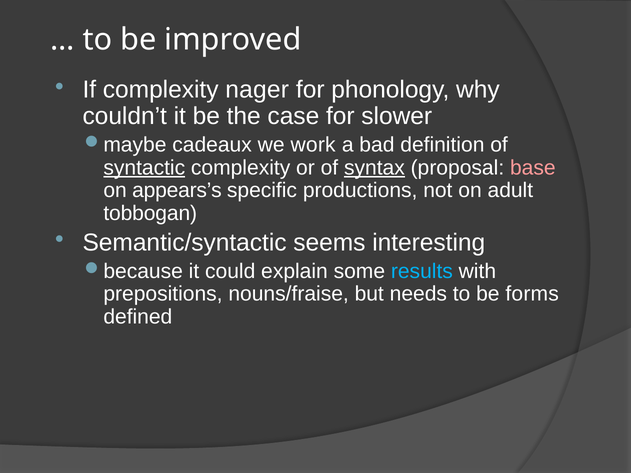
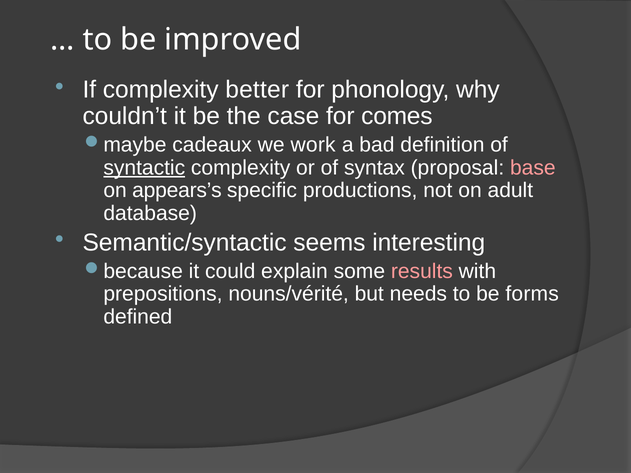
nager: nager -> better (257, 90)
slower: slower -> comes (397, 116)
syntax underline: present -> none (374, 168)
tobbogan: tobbogan -> database (150, 213)
results colour: light blue -> pink (422, 271)
nouns/fraise: nouns/fraise -> nouns/vérité (289, 294)
